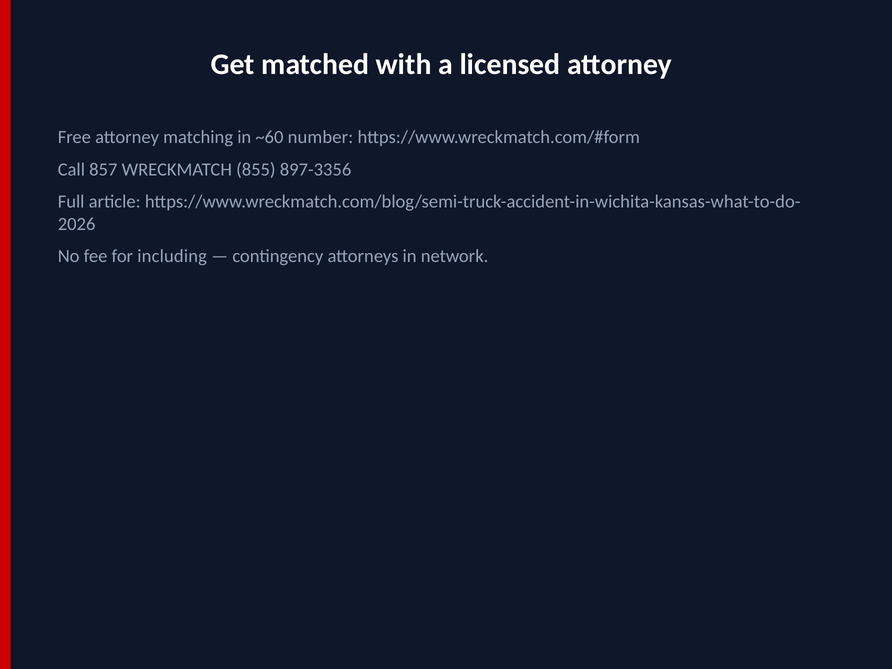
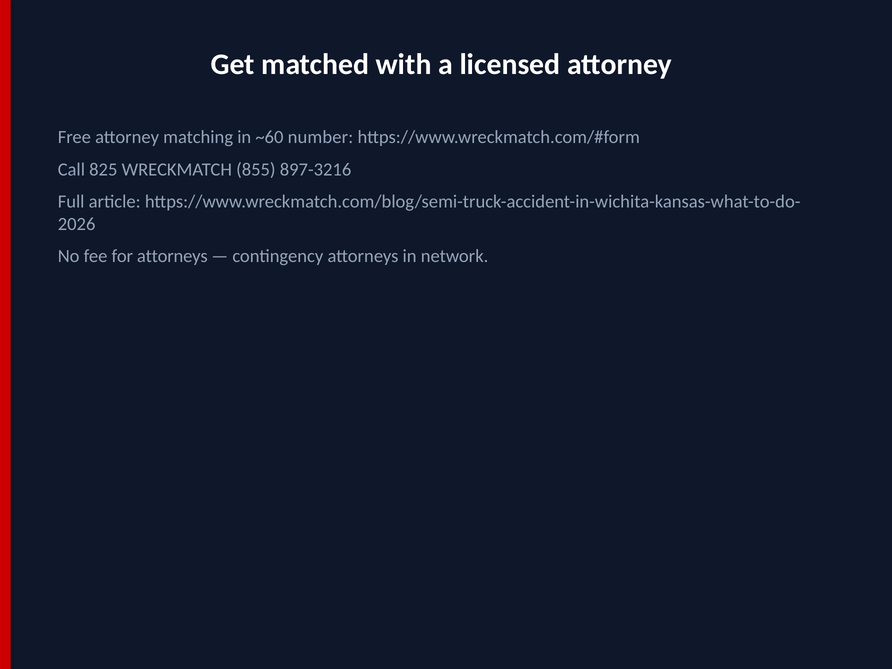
857: 857 -> 825 (103, 169)
897-3356: 897-3356 -> 897-3216 (316, 169)
for including: including -> attorneys (172, 256)
